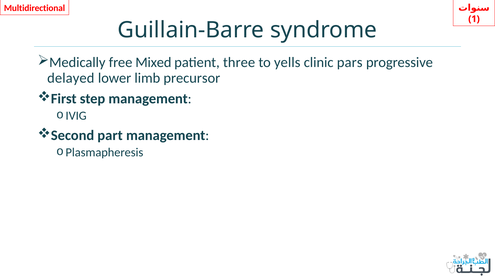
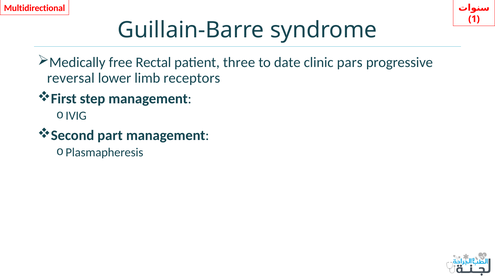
Mixed: Mixed -> Rectal (153, 63)
yells: yells -> date (287, 63)
delayed: delayed -> reversal (71, 78)
precursor: precursor -> receptors (192, 78)
